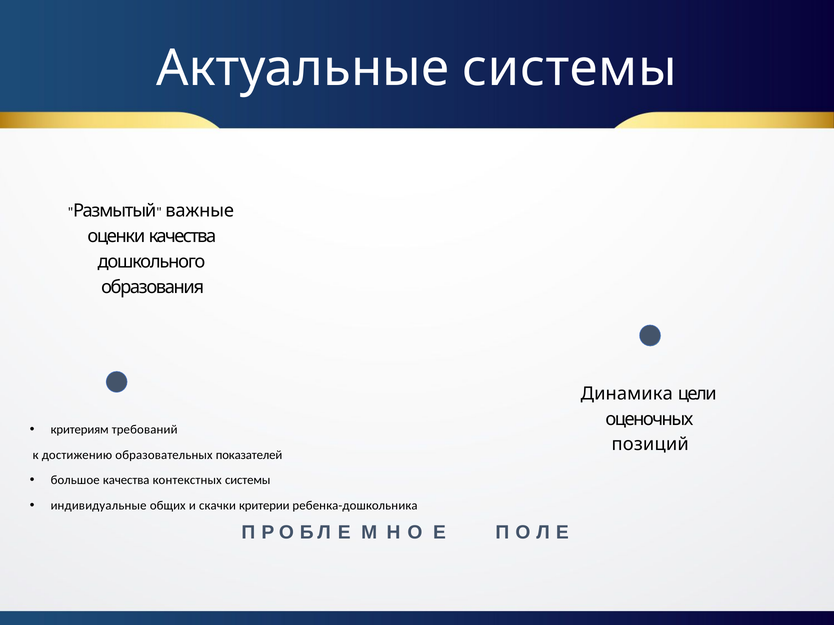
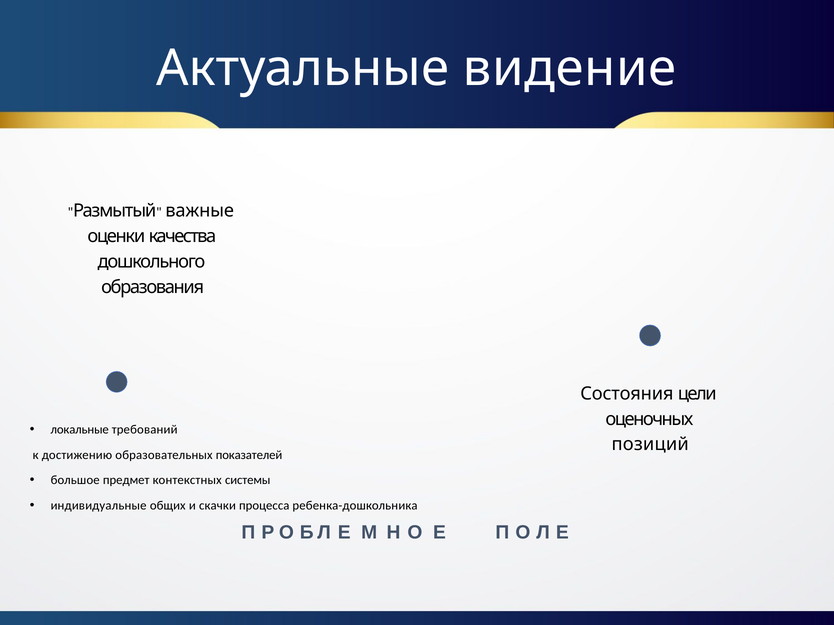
Актуальные системы: системы -> видение (570, 69)
Динамика: Динамика -> Состояния (627, 394)
критериям: критериям -> локальные (80, 430)
большое качества: качества -> предмет (126, 481)
критерии: критерии -> процесса (264, 506)
